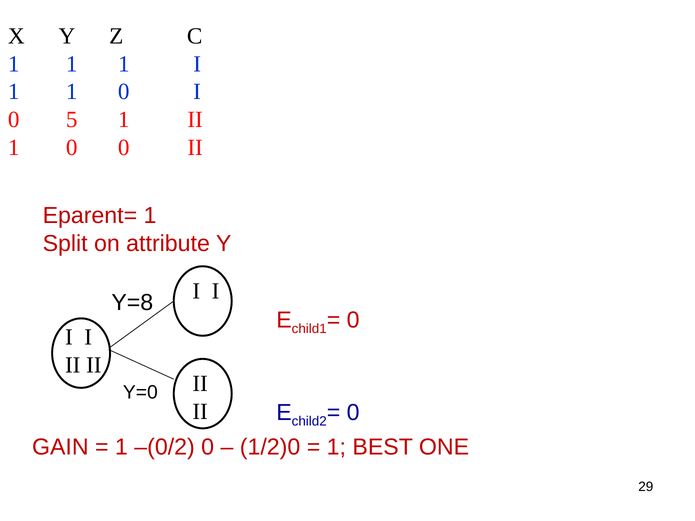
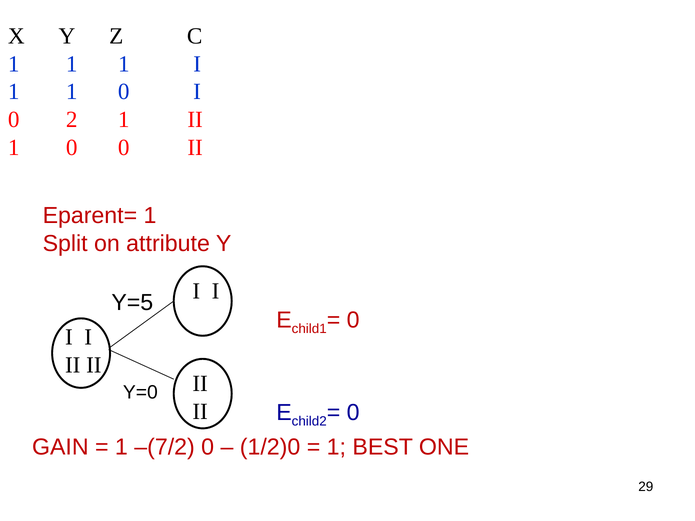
5: 5 -> 2 (72, 120)
Y=8: Y=8 -> Y=5 (132, 303)
–(0/2: –(0/2 -> –(7/2 (165, 447)
